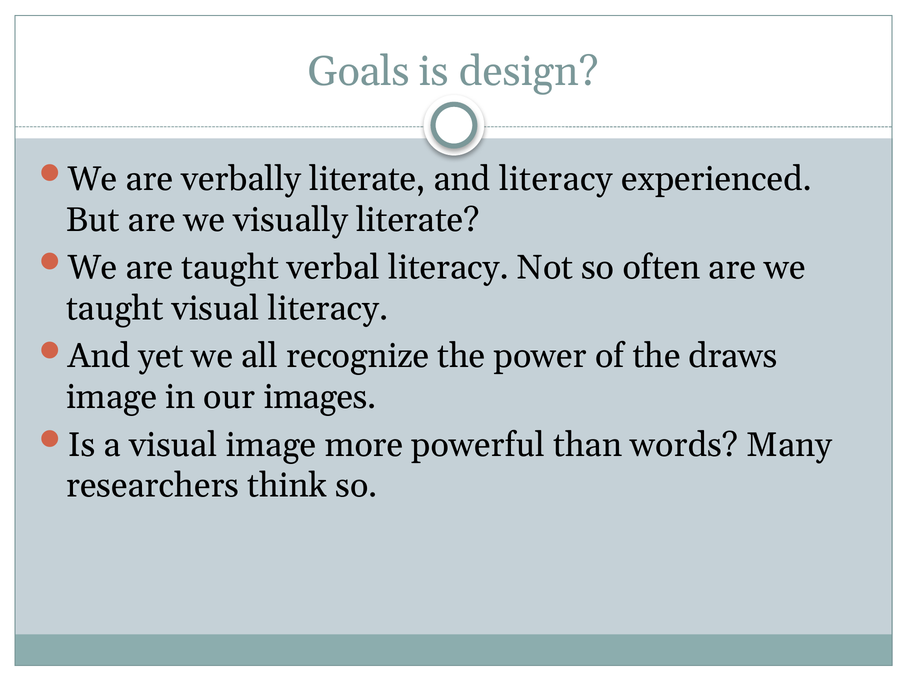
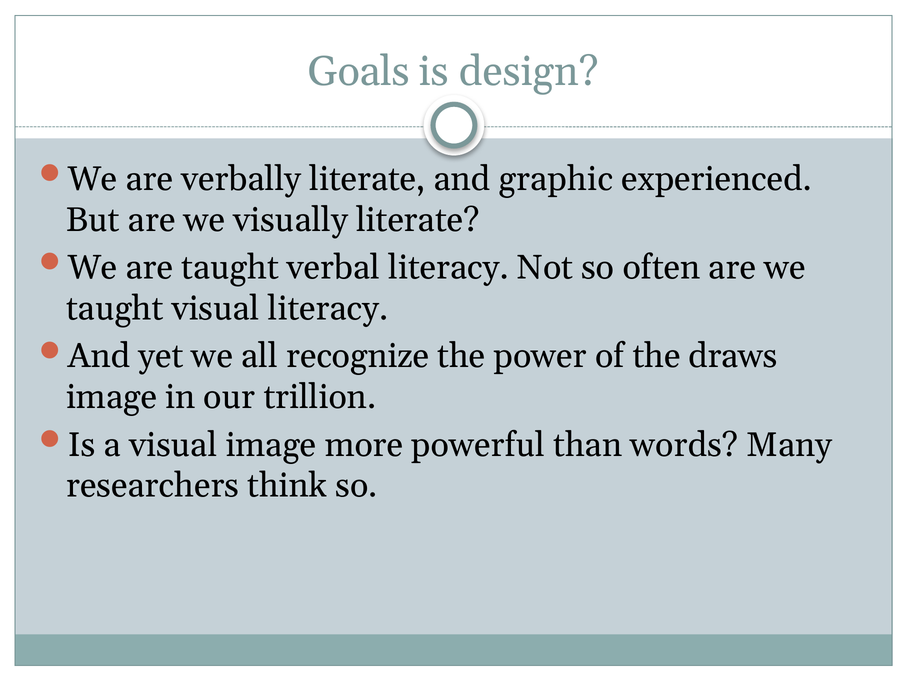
and literacy: literacy -> graphic (556, 179)
images: images -> trillion (320, 397)
